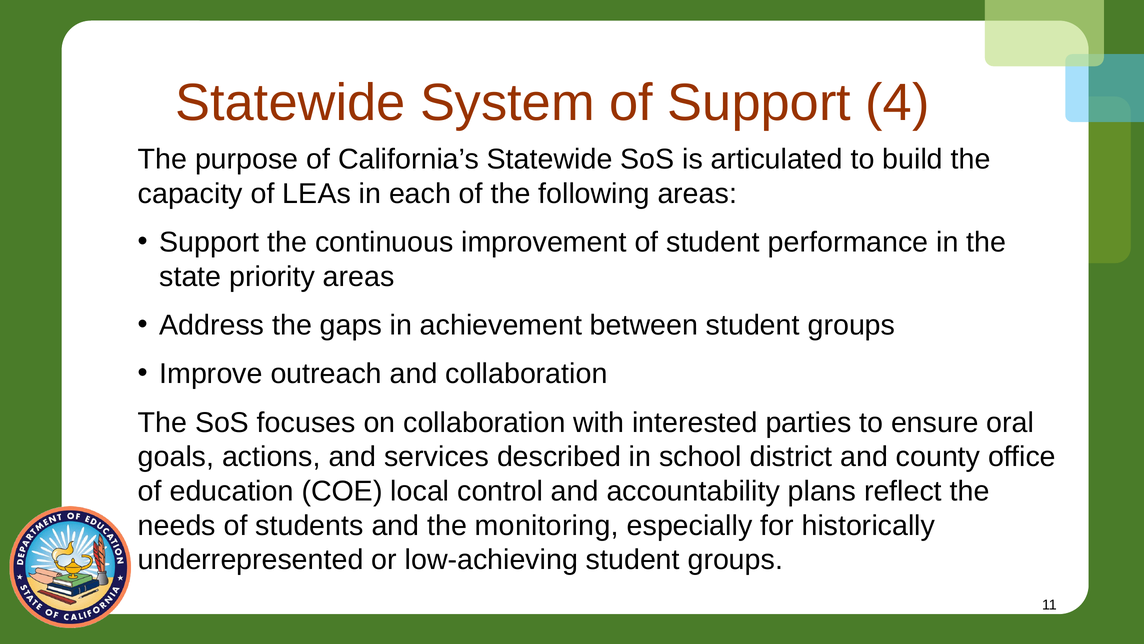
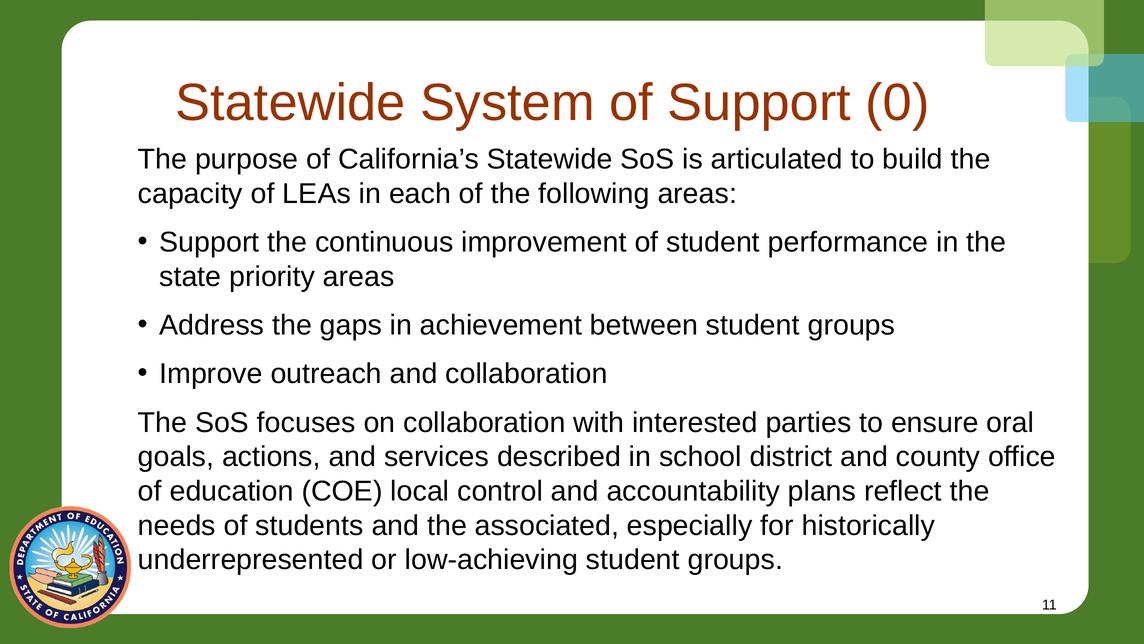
4: 4 -> 0 (897, 103)
monitoring: monitoring -> associated (547, 525)
